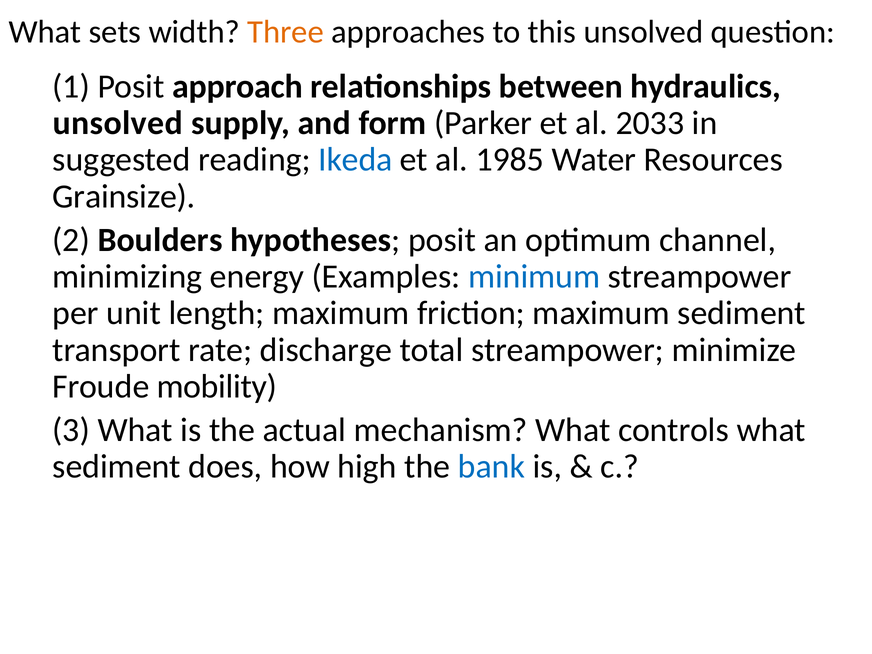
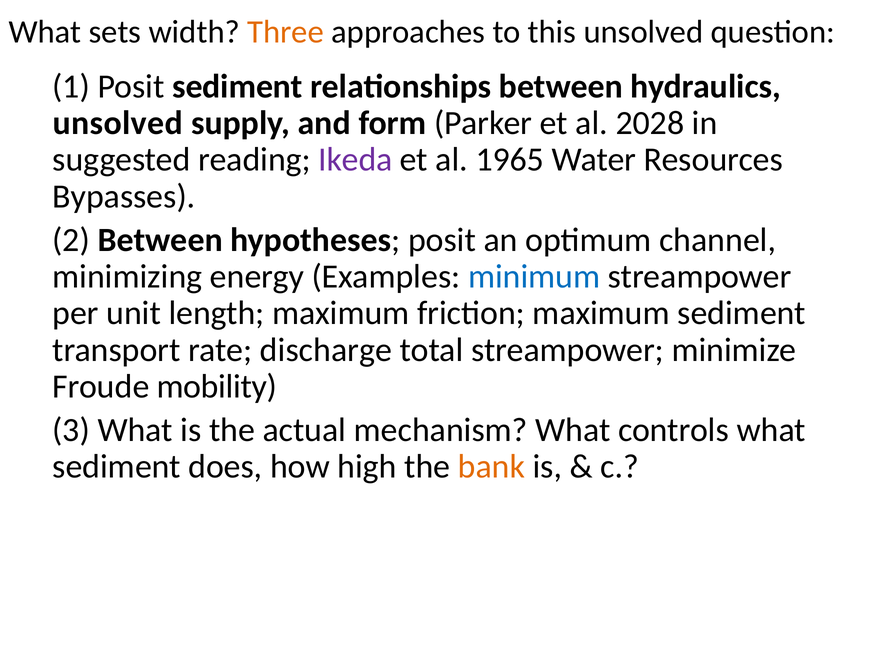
Posit approach: approach -> sediment (237, 86)
2033: 2033 -> 2028 (650, 123)
Ikeda colour: blue -> purple (355, 160)
1985: 1985 -> 1965 (510, 160)
Grainsize: Grainsize -> Bypasses (124, 196)
2 Boulders: Boulders -> Between (160, 240)
bank colour: blue -> orange (491, 467)
